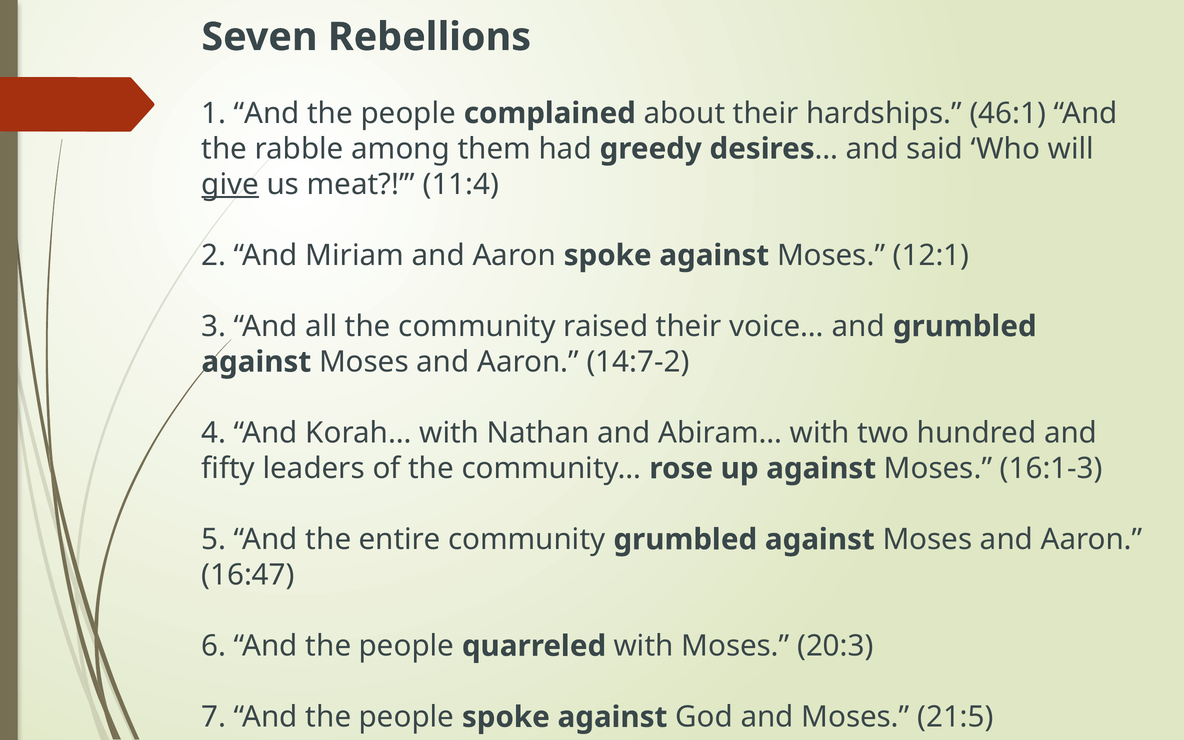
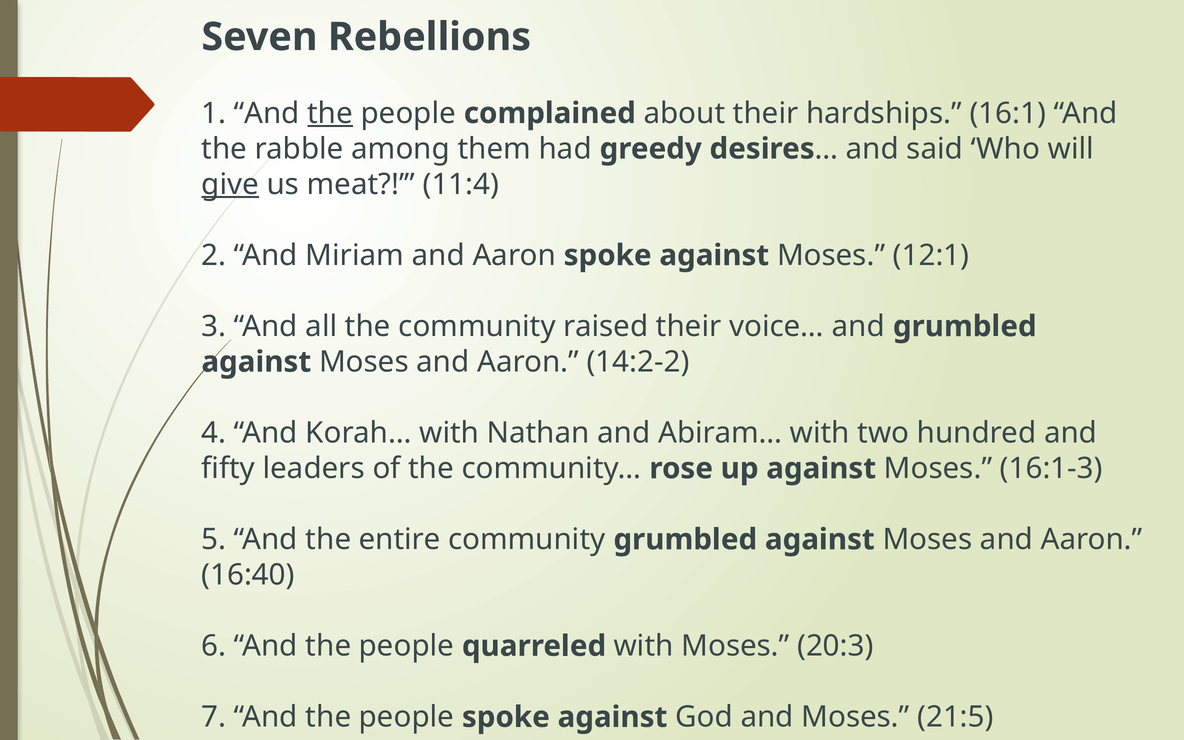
the underline: none -> present (330, 113)
46:1: 46:1 -> 16:1 (1008, 113)
14:7-2: 14:7-2 -> 14:2-2 (638, 362)
16:47: 16:47 -> 16:40 (248, 575)
